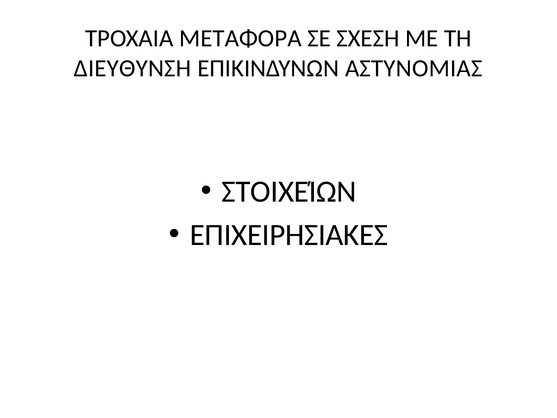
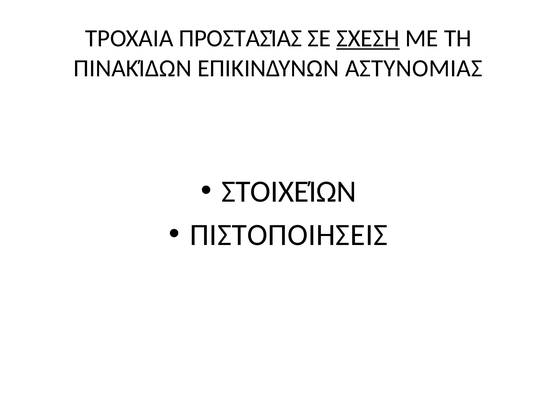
ΜΕΤΑΦΟΡΑ: ΜΕΤΑΦΟΡΑ -> ΠΡΟΣΤΑΣΊΑΣ (241, 38)
ΣΧΕΣΗ underline: none -> present (368, 38)
ΔΙΕΥΘΥΝΣΗ: ΔΙΕΥΘΥΝΣΗ -> ΠΙΝΑΚΊΔΩΝ (133, 68)
ΕΠΙΧΕΙΡΗΣΙΑΚΕΣ: ΕΠΙΧΕΙΡΗΣΙΑΚΕΣ -> ΠΙΣΤΟΠΟΙΗΣΕΙΣ (289, 235)
